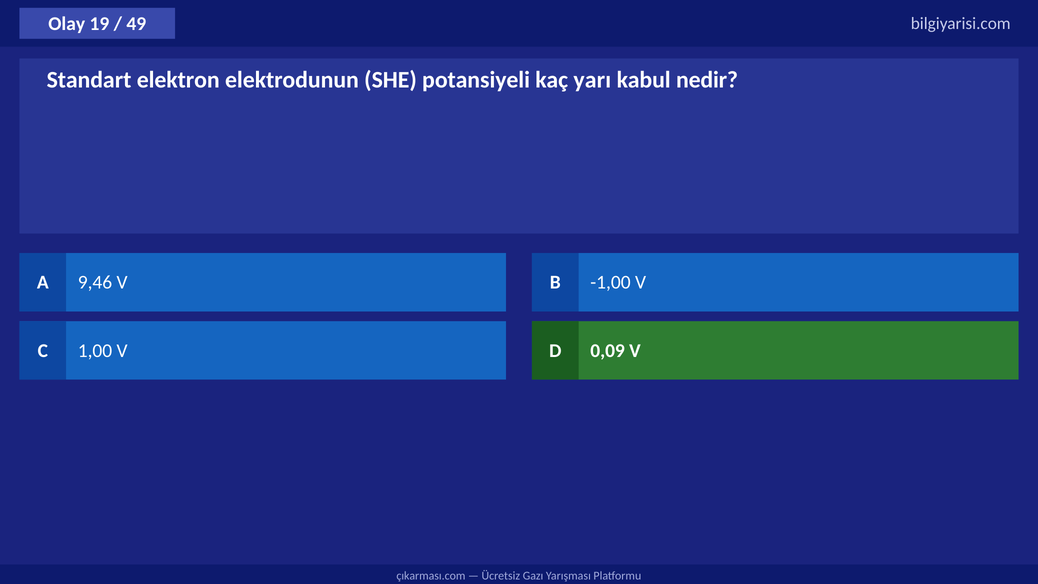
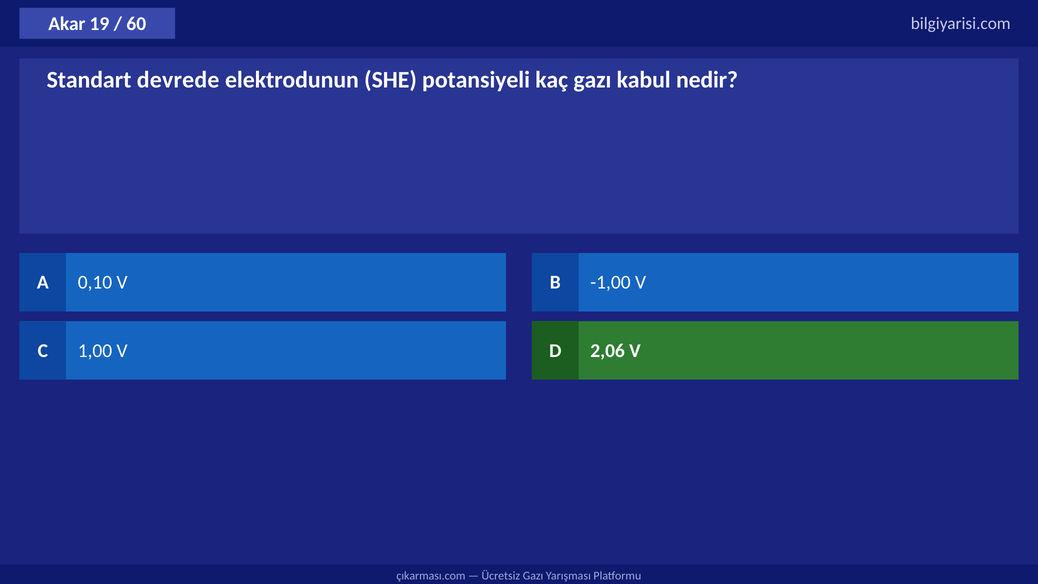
Olay: Olay -> Akar (67, 24)
49: 49 -> 60 (136, 24)
elektron: elektron -> devrede (178, 80)
kaç yarı: yarı -> gazı (592, 80)
9,46: 9,46 -> 0,10 (95, 282)
0,09: 0,09 -> 2,06 (608, 351)
